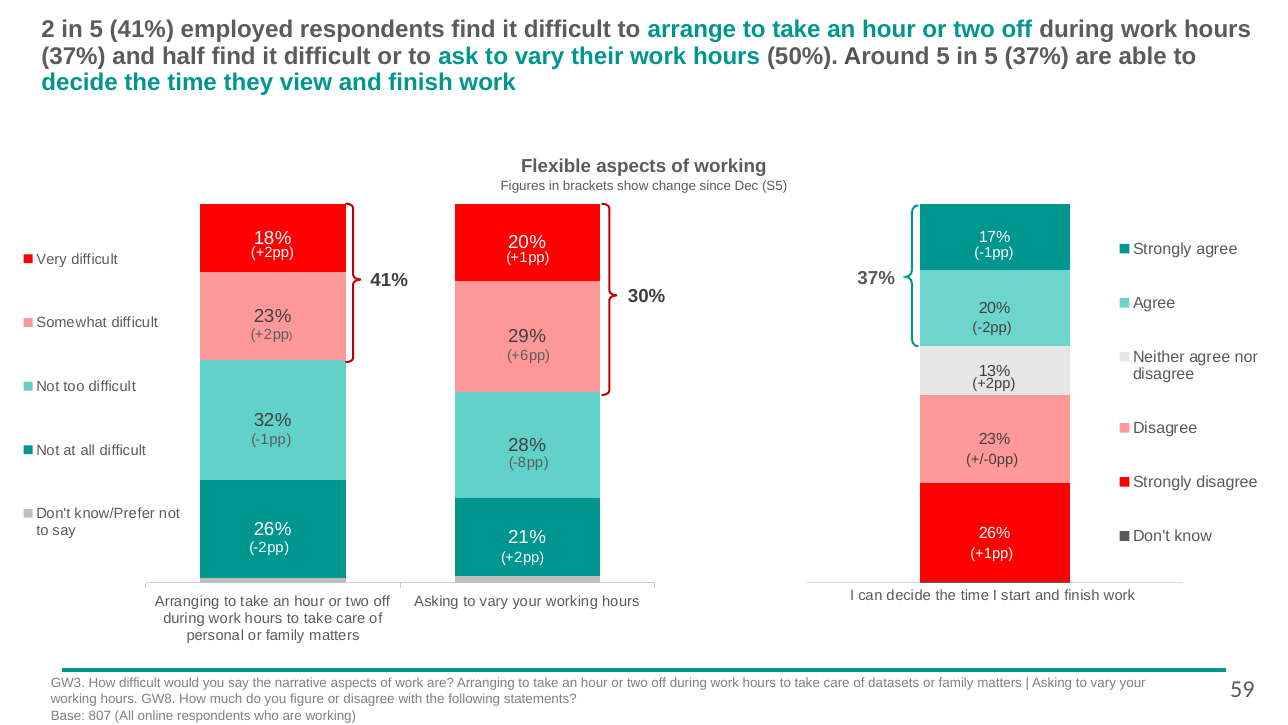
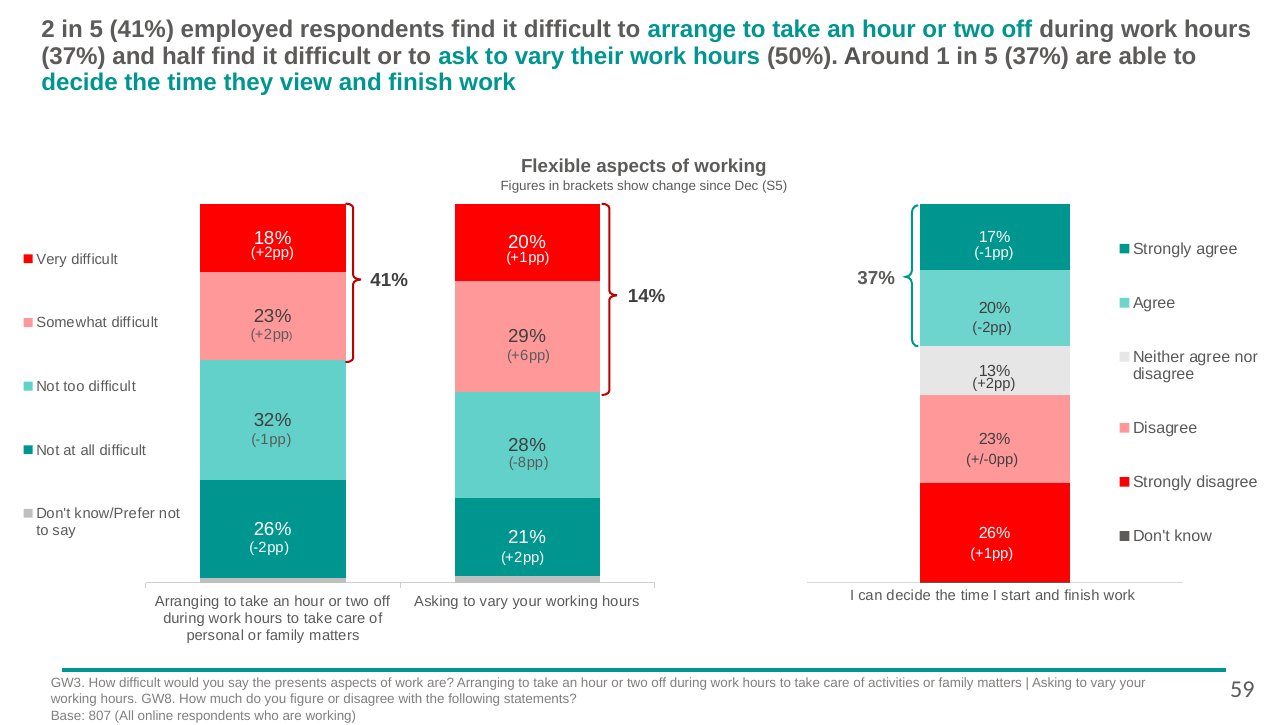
Around 5: 5 -> 1 (943, 56)
30%: 30% -> 14% (647, 296)
narrative: narrative -> presents (301, 683)
datasets: datasets -> activities (894, 683)
